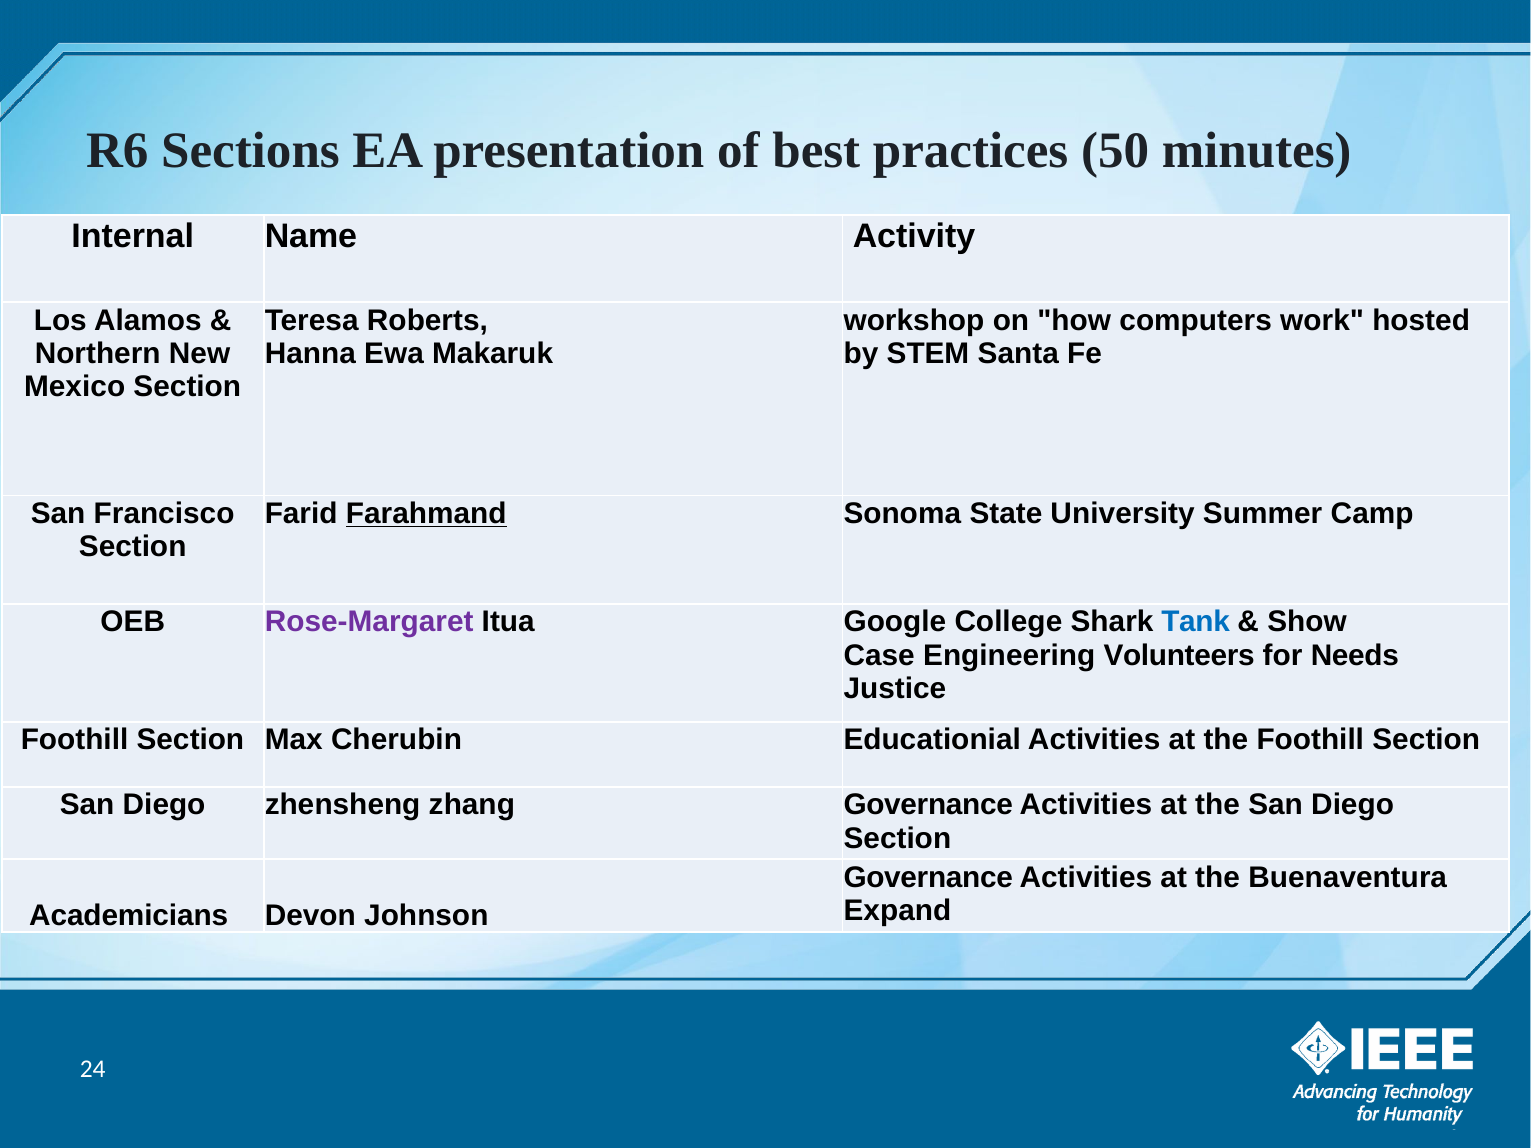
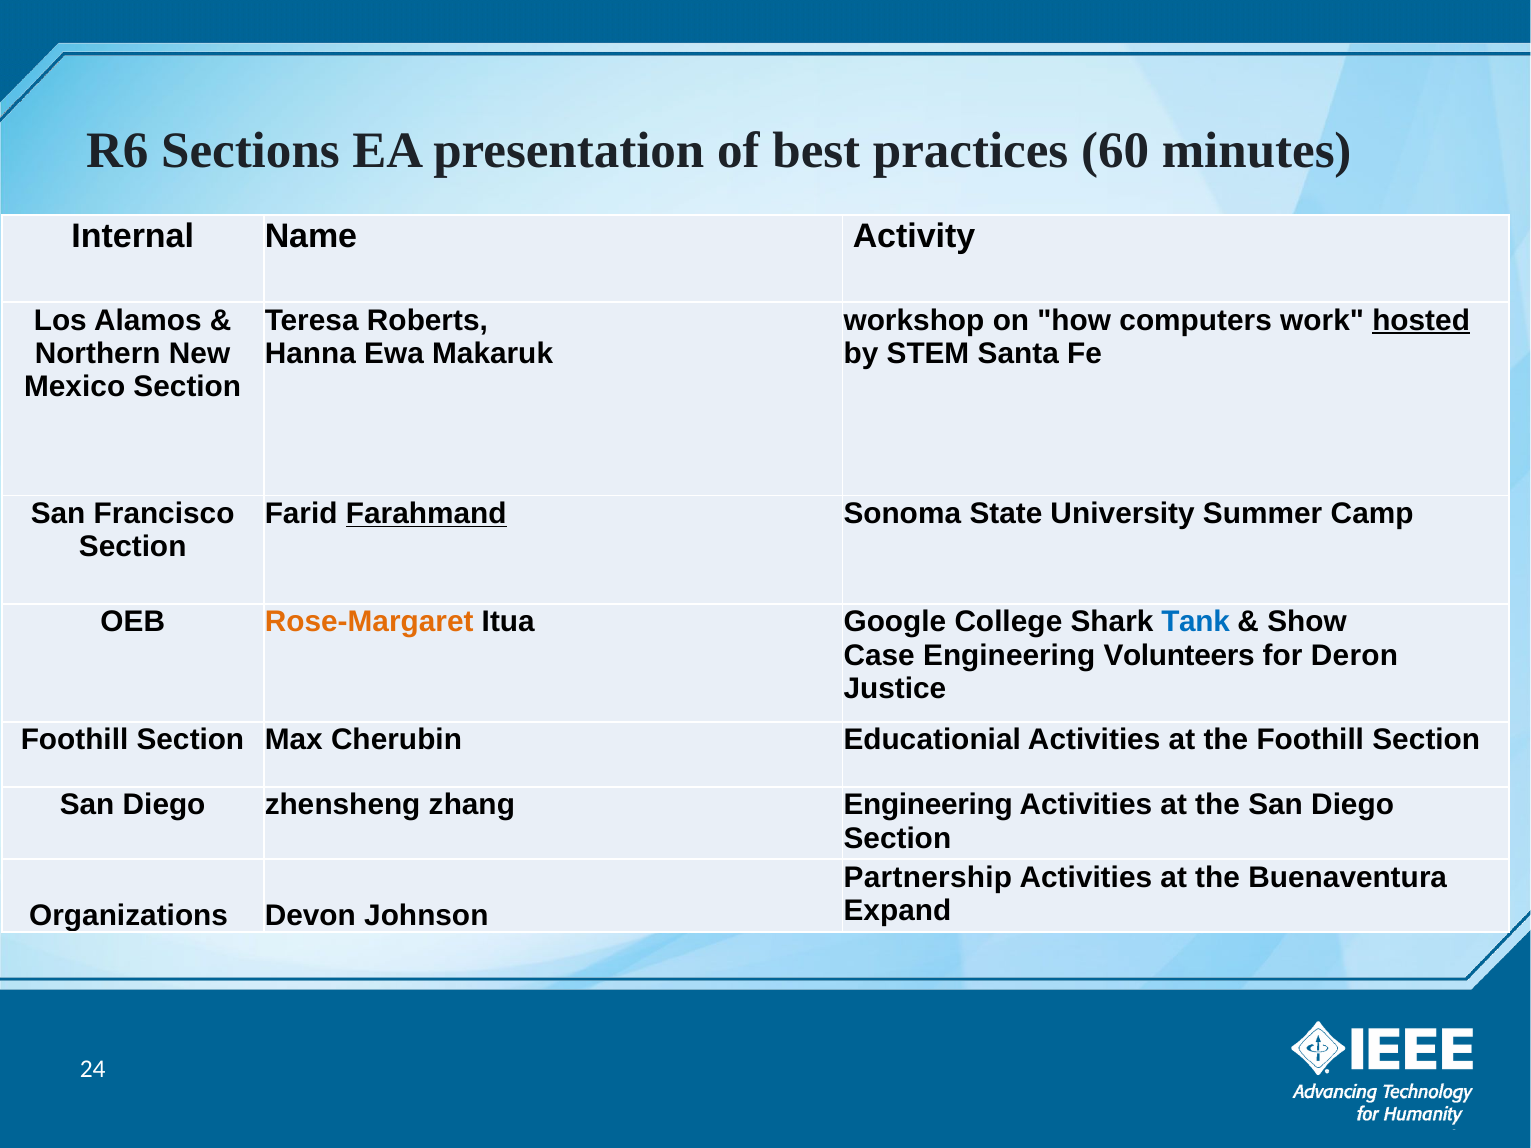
50: 50 -> 60 (1115, 151)
hosted underline: none -> present (1421, 320)
Rose-Margaret colour: purple -> orange (369, 622)
Needs: Needs -> Deron (1355, 656)
zhang Governance: Governance -> Engineering (928, 805)
Governance: Governance -> Partnership (928, 878)
Academicians: Academicians -> Organizations (129, 916)
